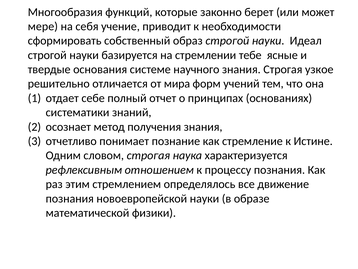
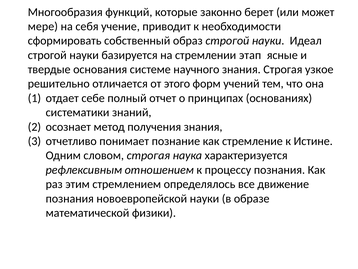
тебе: тебе -> этап (250, 55)
мира: мира -> этого (177, 84)
